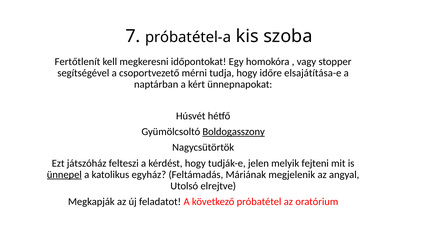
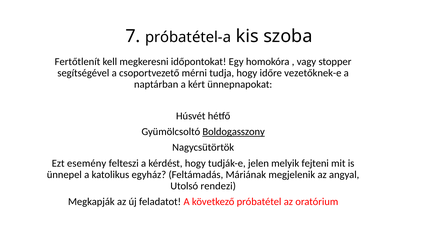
elsajátítása-e: elsajátítása-e -> vezetőknek-e (313, 73)
játszóház: játszóház -> esemény (87, 163)
ünnepel underline: present -> none (64, 174)
elrejtve: elrejtve -> rendezi (218, 186)
